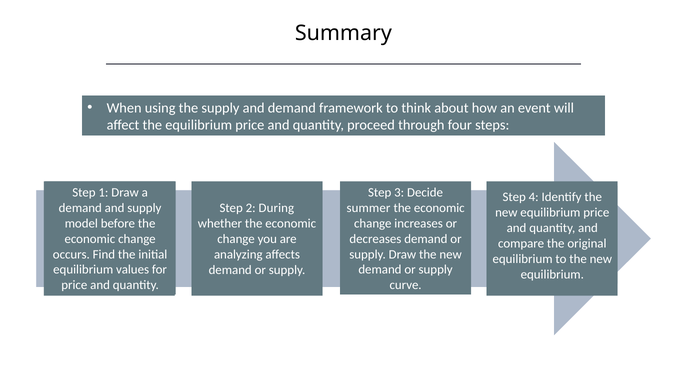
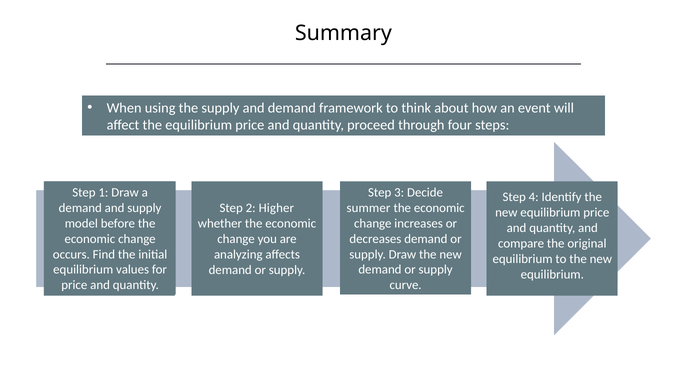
During: During -> Higher (276, 208)
